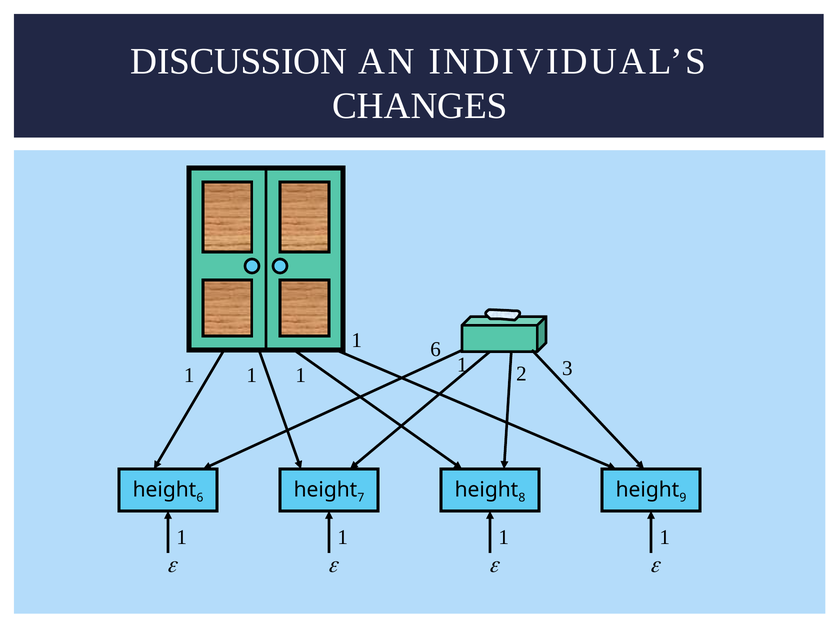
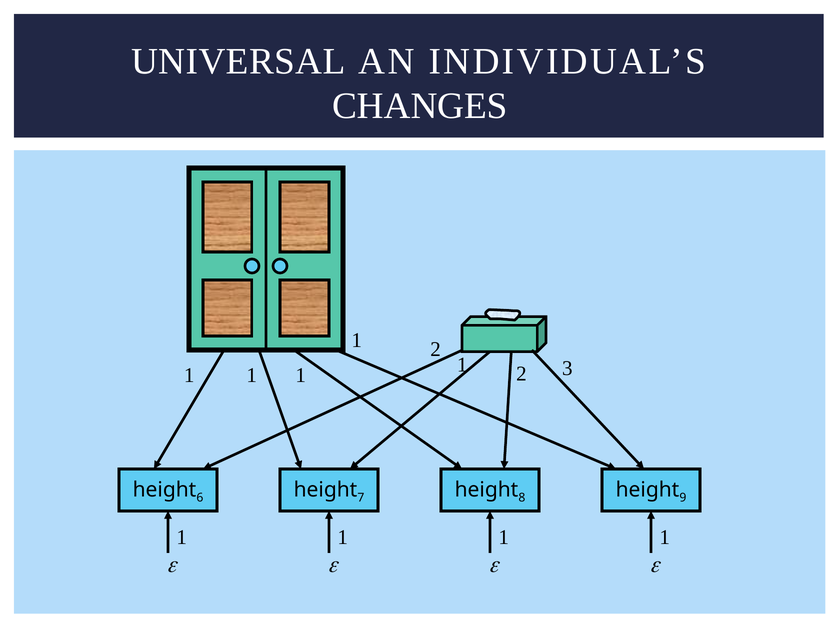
DISCUSSION: DISCUSSION -> UNIVERSAL (238, 61)
6: 6 -> 2 (436, 350)
